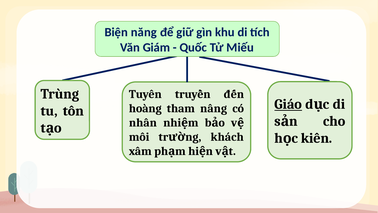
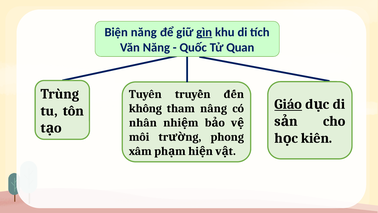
gìn underline: none -> present (204, 32)
Văn Giám: Giám -> Năng (156, 47)
Miếu: Miếu -> Quan (240, 47)
hoàng: hoàng -> không (145, 108)
khách: khách -> phong (227, 137)
